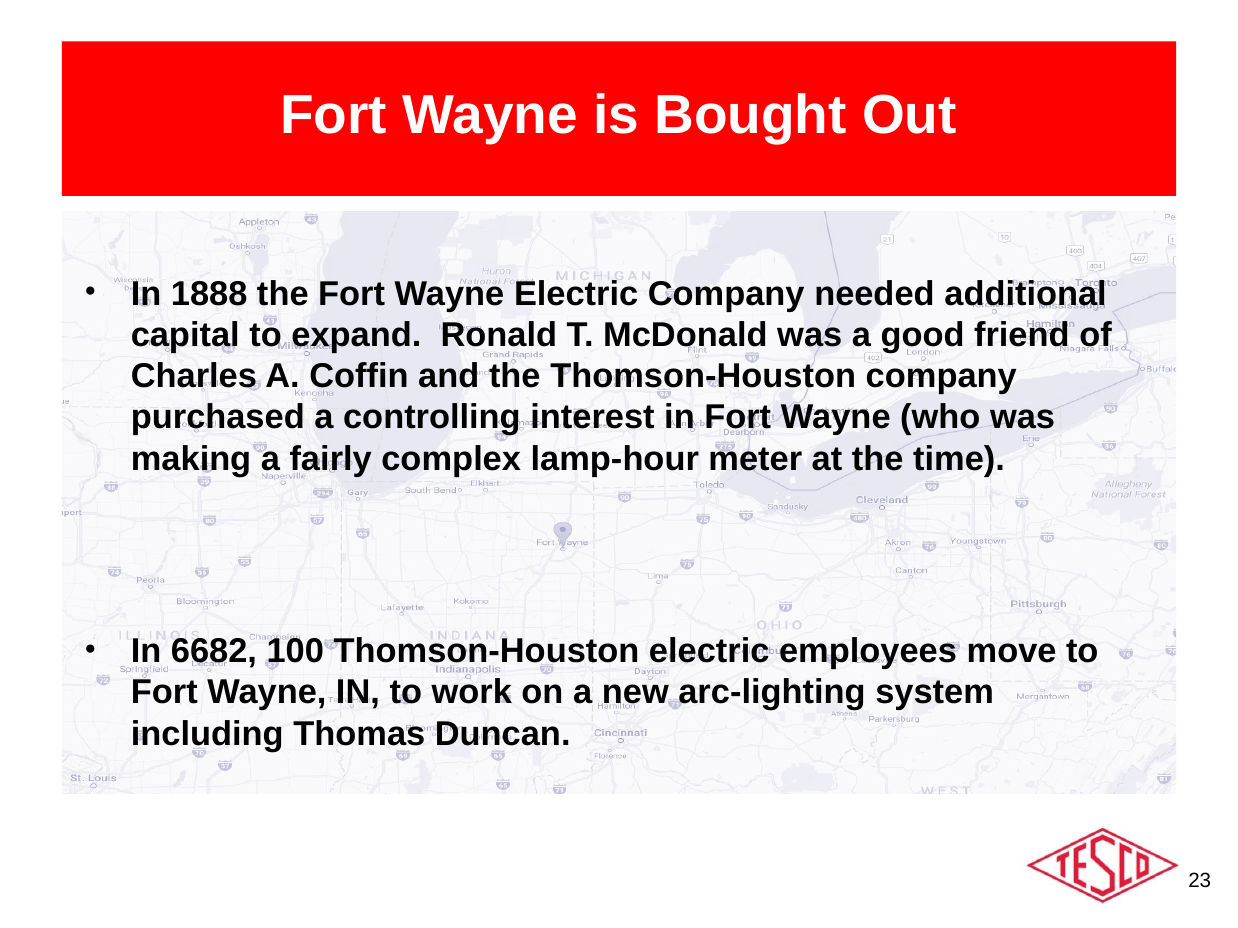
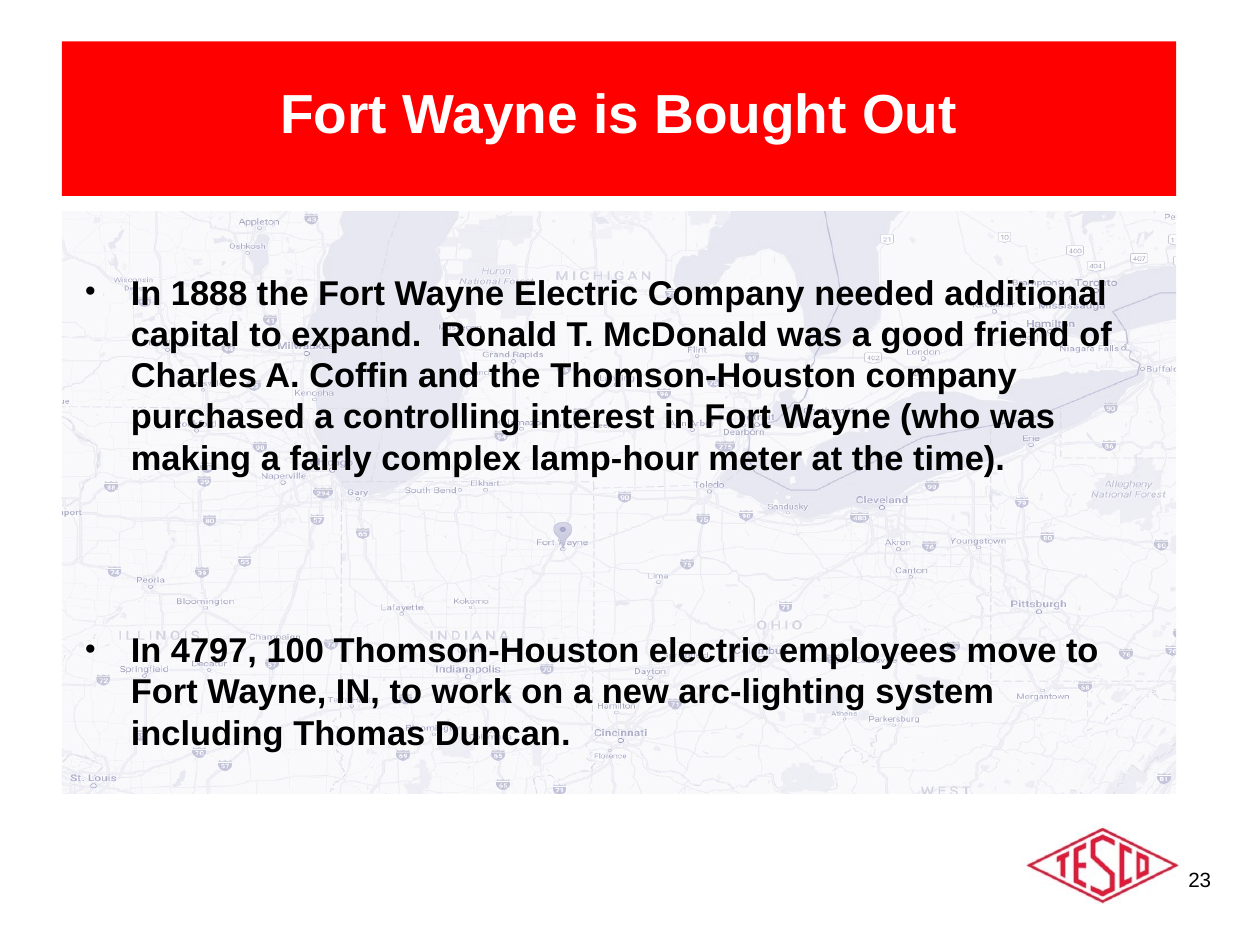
6682: 6682 -> 4797 (214, 652)
